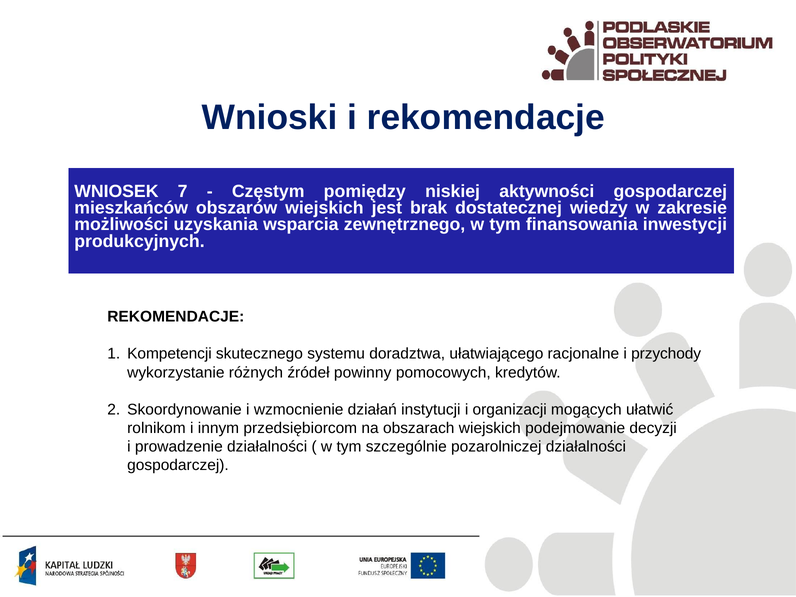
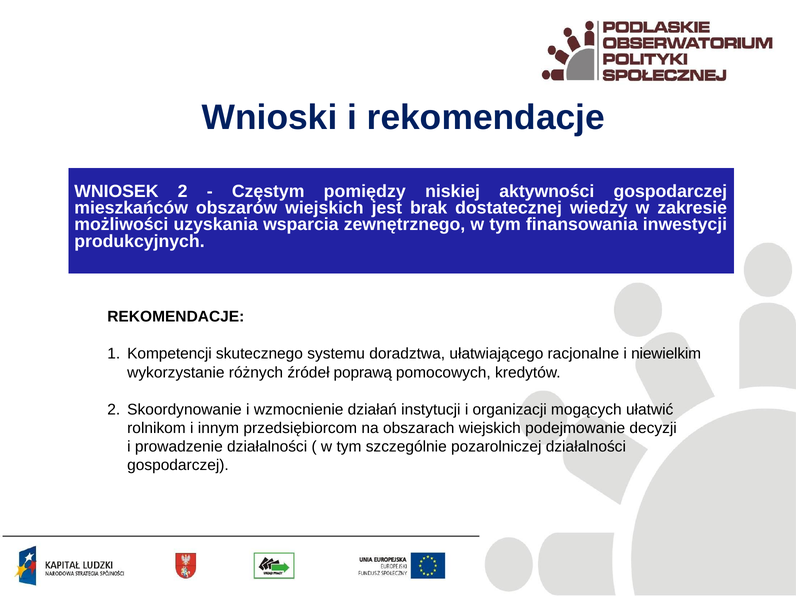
WNIOSEK 7: 7 -> 2 (183, 192)
przychody: przychody -> niewielkim (666, 354)
powinny: powinny -> poprawą (363, 372)
